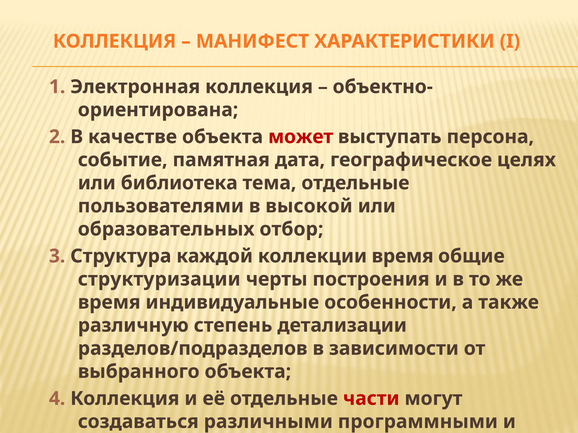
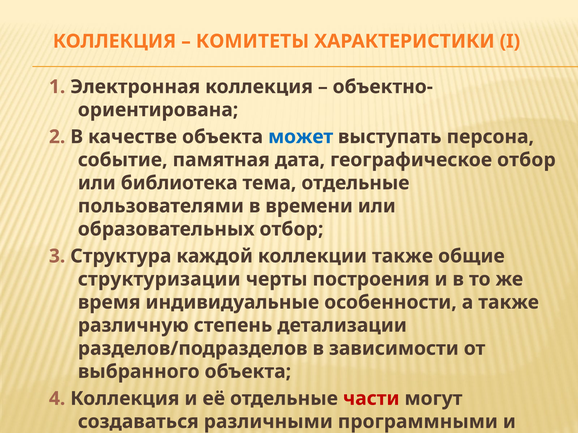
МАНИФЕСТ: МАНИФЕСТ -> КОМИТЕТЫ (252, 41)
может colour: red -> blue (301, 137)
географическое целях: целях -> отбор (526, 160)
высокой: высокой -> времени (309, 206)
коллекции время: время -> также (403, 256)
